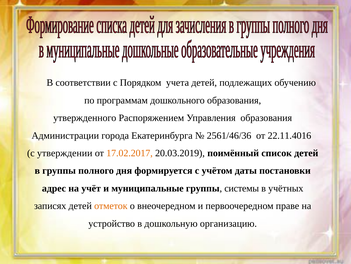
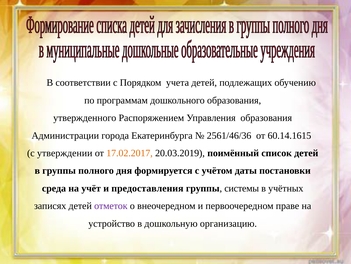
22.11.4016: 22.11.4016 -> 60.14.1615 (289, 135)
адрес: адрес -> среда (54, 188)
муниципальные: муниципальные -> предоставления (147, 188)
отметок colour: orange -> purple (111, 205)
